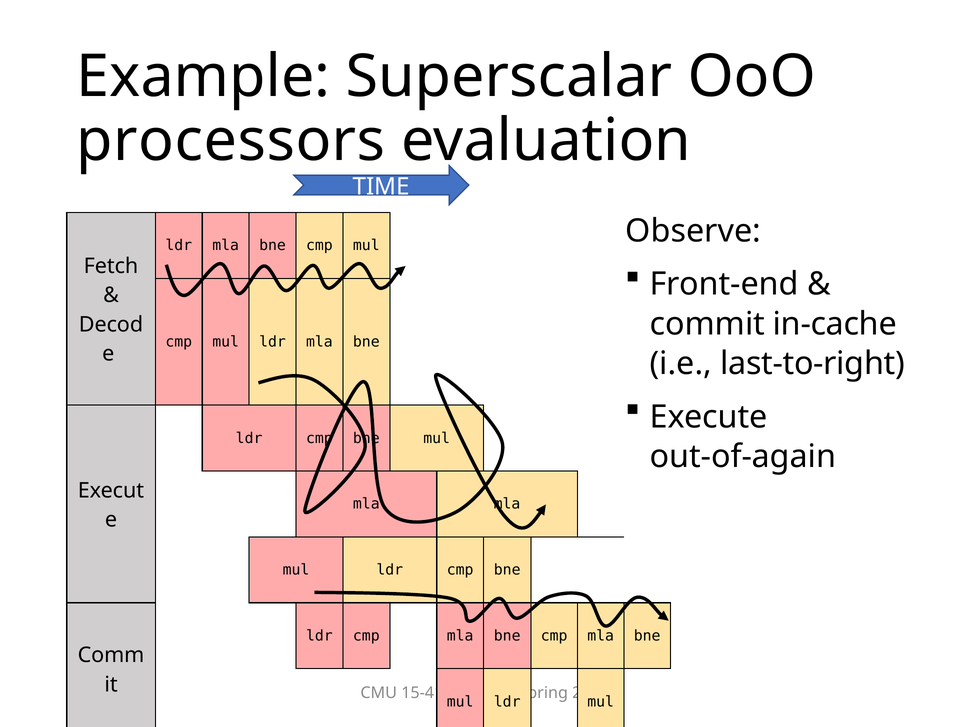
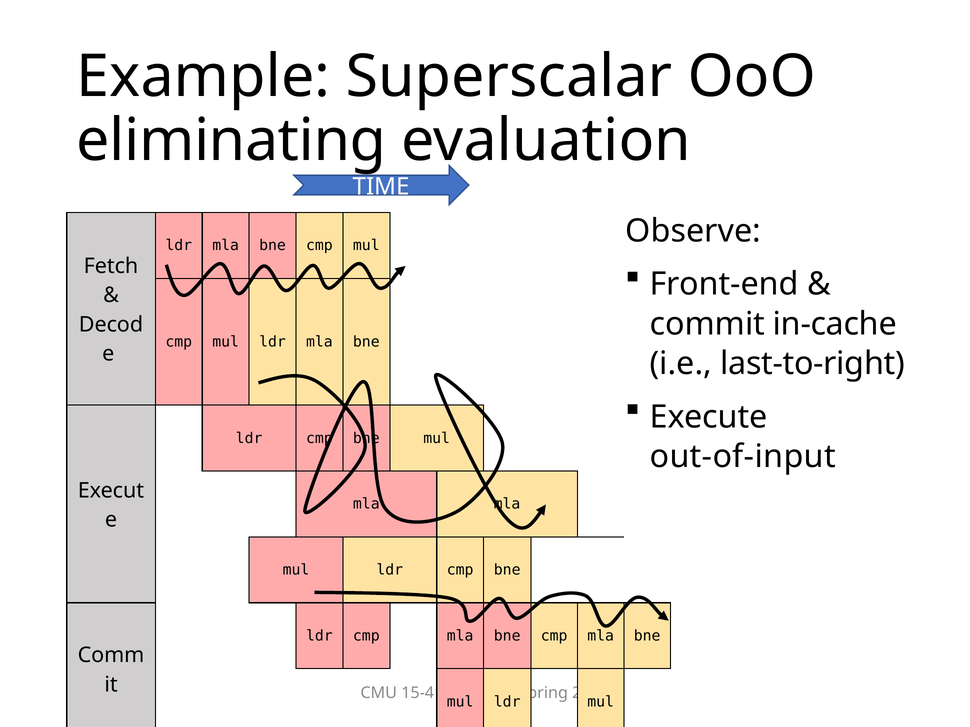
processors: processors -> eliminating (231, 141)
out-of-again: out-of-again -> out-of-input (743, 457)
